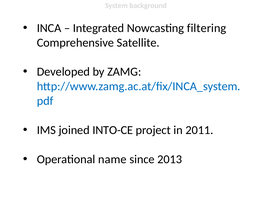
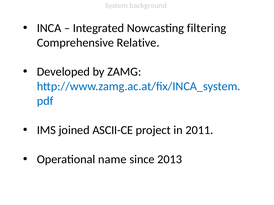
Satellite: Satellite -> Relative (138, 43)
INTO-CE: INTO-CE -> ASCII-CE (113, 130)
